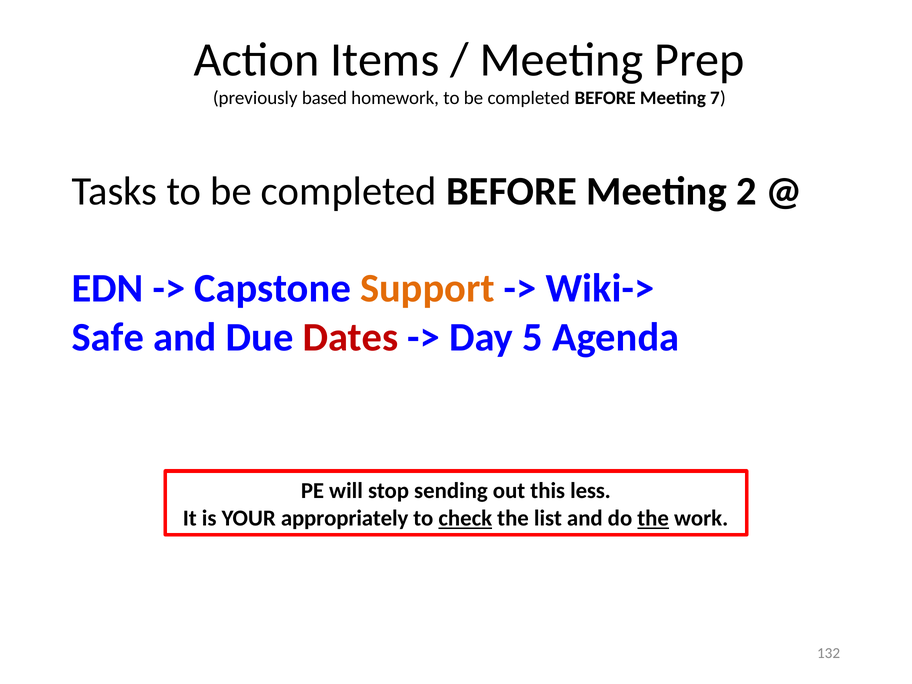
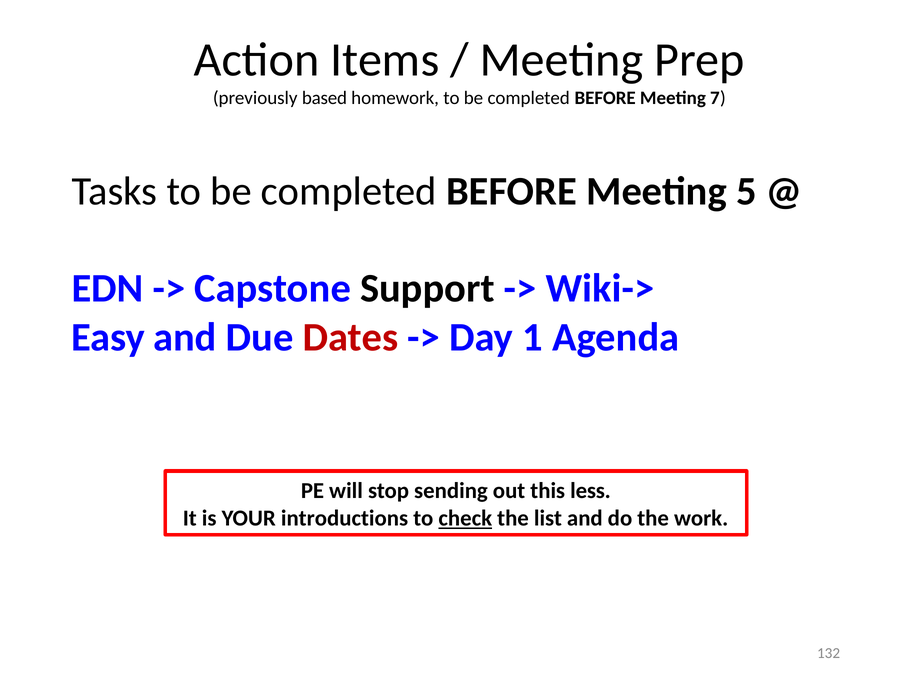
2: 2 -> 5 (746, 191)
Support colour: orange -> black (427, 289)
Safe: Safe -> Easy (108, 337)
5: 5 -> 1 (533, 337)
appropriately: appropriately -> introductions (345, 518)
the underline: present -> none (653, 518)
